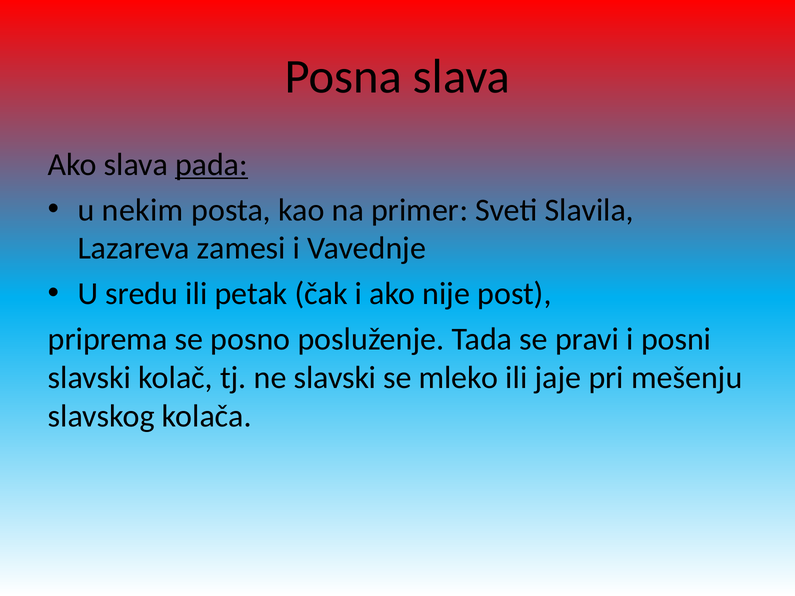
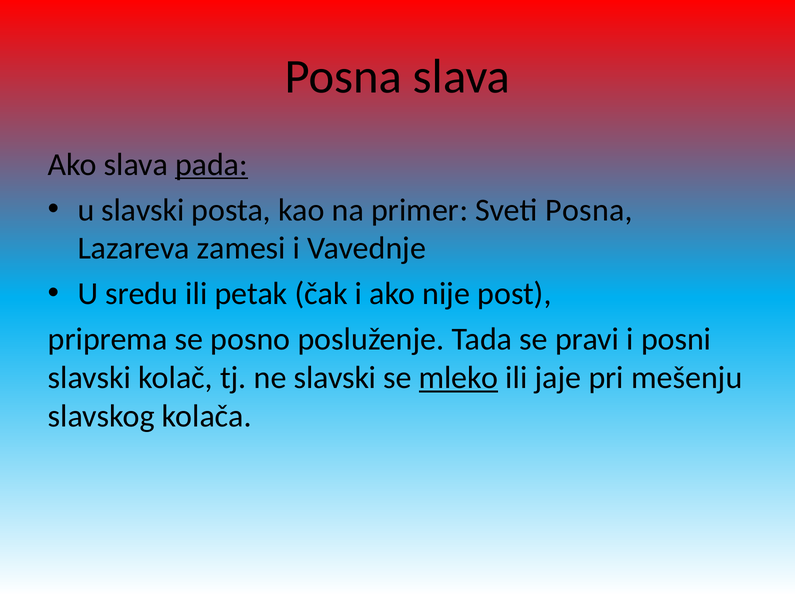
u nekim: nekim -> slavski (143, 210)
Sveti Slavila: Slavila -> Posna (589, 210)
mleko underline: none -> present (459, 378)
